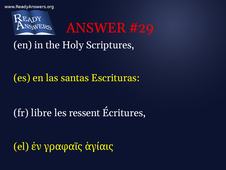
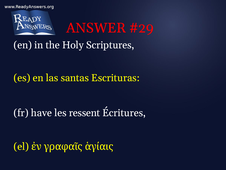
libre: libre -> have (41, 113)
